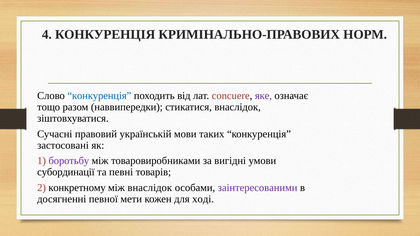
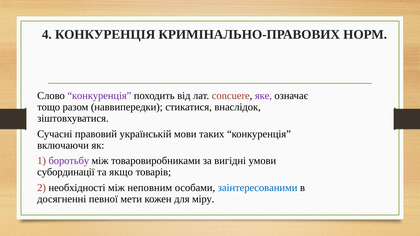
конкуренція colour: blue -> purple (99, 96)
застосовані: застосовані -> включаючи (63, 145)
певні: певні -> якщо (121, 172)
конкретному: конкретному -> необхідності (77, 188)
між внаслідок: внаслідок -> неповним (150, 188)
заінтересованими colour: purple -> blue (258, 188)
ході: ході -> міру (203, 199)
